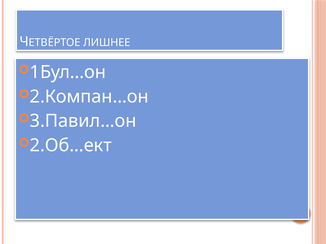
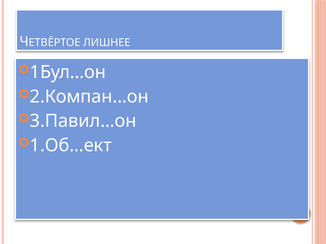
2.Об…ект: 2.Об…ект -> 1.Об…ект (71, 146)
